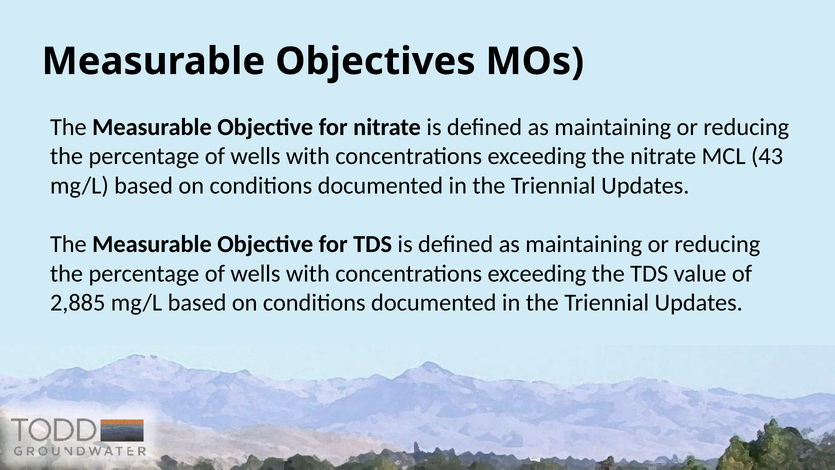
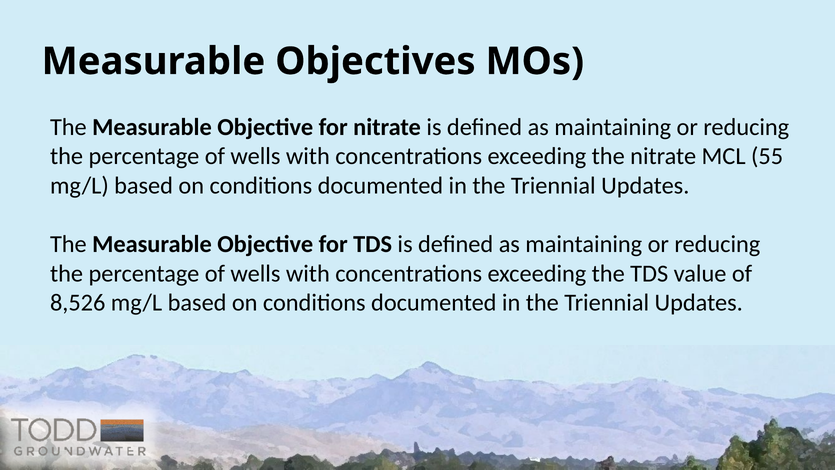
43: 43 -> 55 (767, 156)
2,885: 2,885 -> 8,526 (78, 303)
